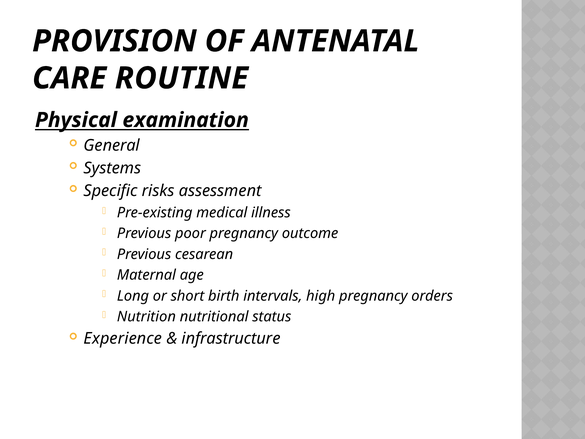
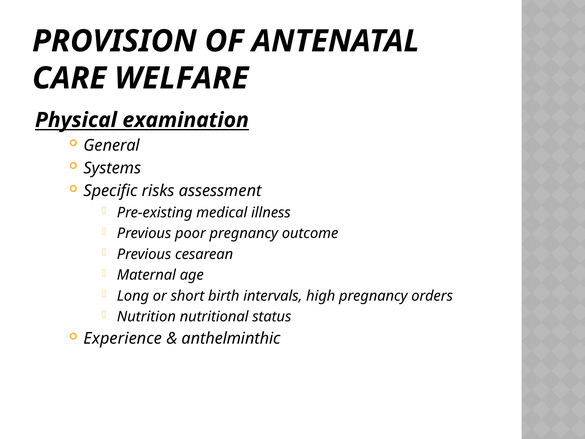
ROUTINE: ROUTINE -> WELFARE (182, 78)
infrastructure: infrastructure -> anthelminthic (231, 338)
